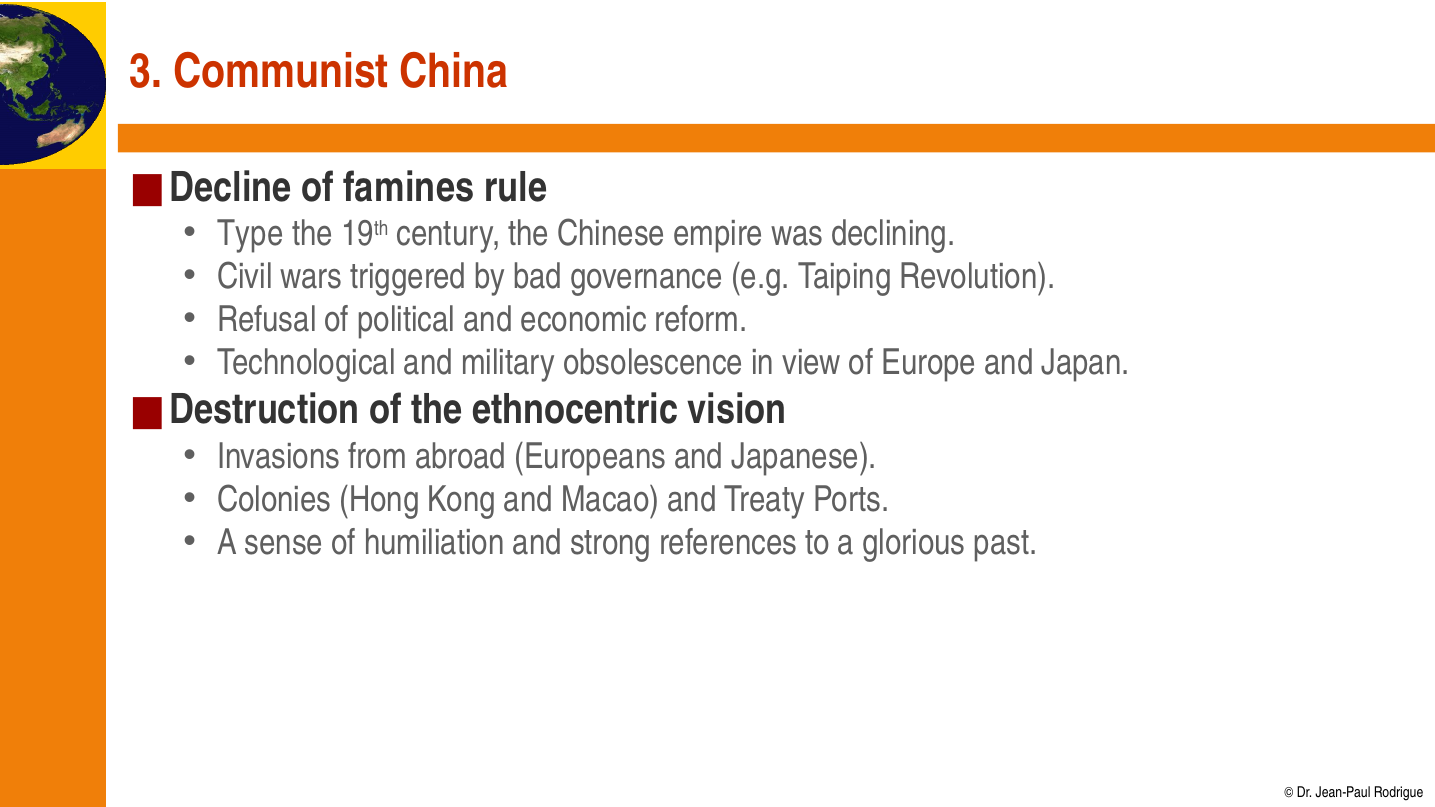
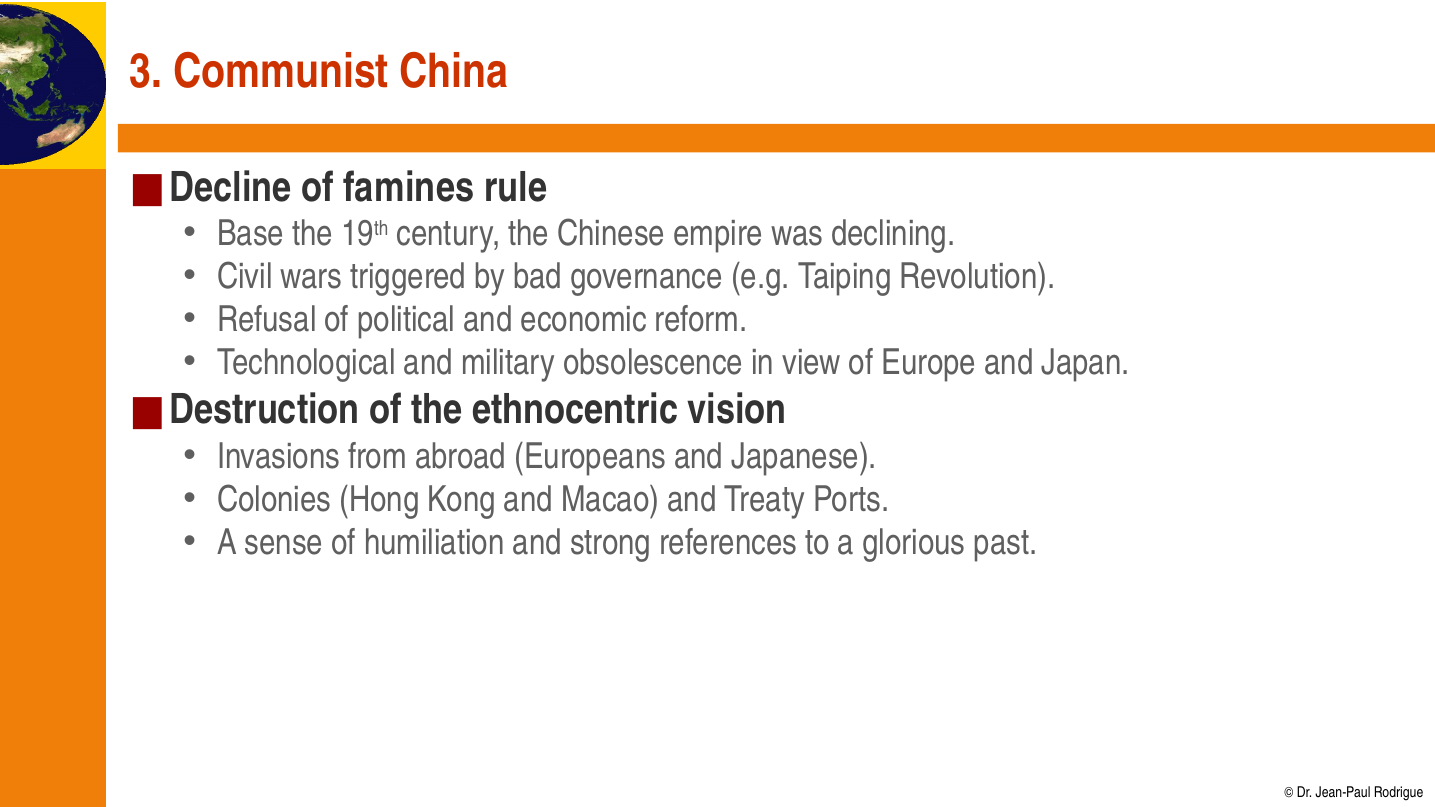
Type: Type -> Base (251, 234)
